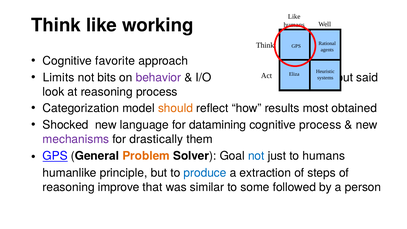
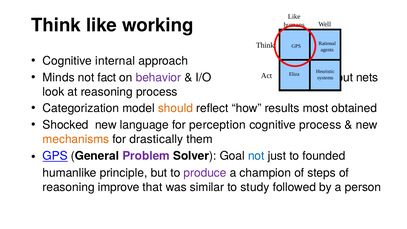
favorite: favorite -> internal (115, 61)
Limits: Limits -> Minds (59, 77)
bits: bits -> fact (107, 77)
said: said -> nets (367, 77)
datamining: datamining -> perception (218, 125)
mechanisms colour: purple -> orange (76, 139)
Problem colour: orange -> purple (146, 156)
to humans: humans -> founded (324, 156)
produce colour: blue -> purple (205, 173)
extraction: extraction -> champion (265, 173)
some: some -> study (255, 187)
